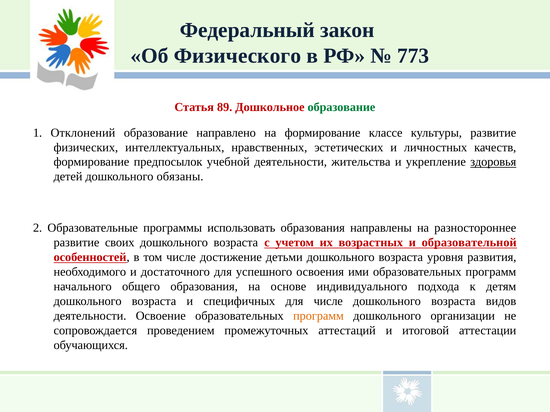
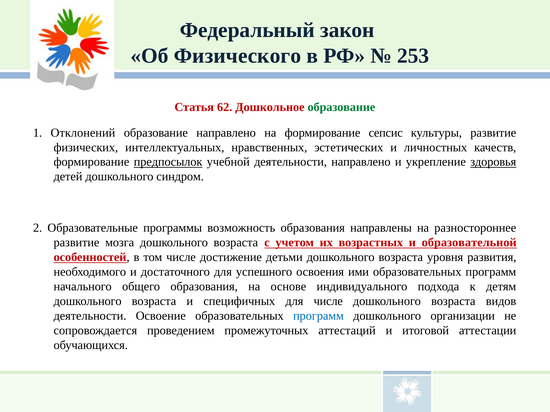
773: 773 -> 253 (413, 56)
89: 89 -> 62 (225, 107)
классе: классе -> сепсис (386, 133)
предпосылок underline: none -> present (168, 162)
деятельности жительства: жительства -> направлено (361, 162)
обязаны: обязаны -> синдром (180, 177)
использовать: использовать -> возможность (241, 228)
своих: своих -> мозга (120, 243)
программ colour: orange -> blue (318, 316)
